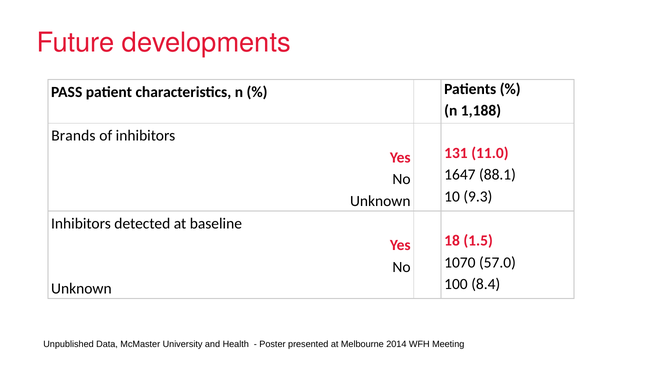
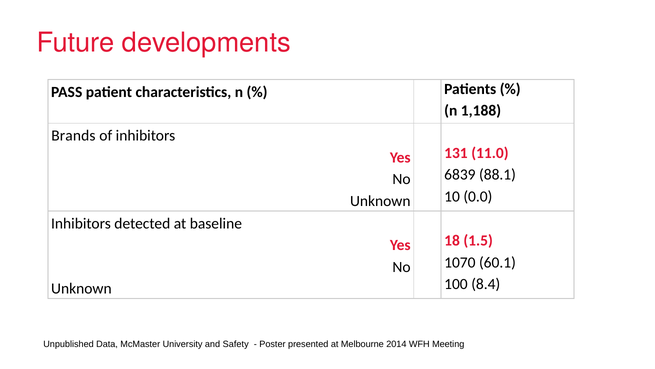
1647: 1647 -> 6839 (460, 174)
9.3: 9.3 -> 0.0 (478, 196)
57.0: 57.0 -> 60.1 (497, 262)
Health: Health -> Safety (236, 344)
